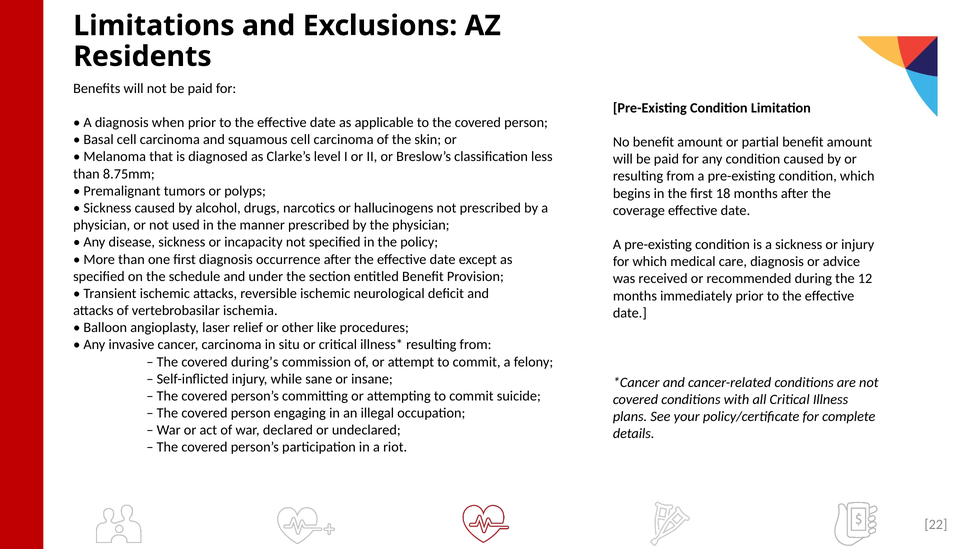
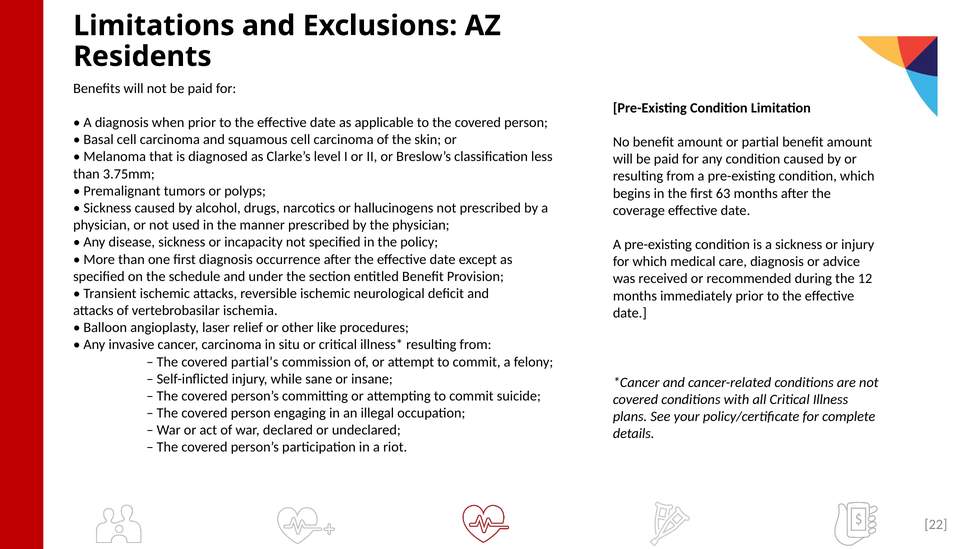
8.75mm: 8.75mm -> 3.75mm (129, 174)
18: 18 -> 63 (723, 193)
during’s: during’s -> partial’s (255, 362)
